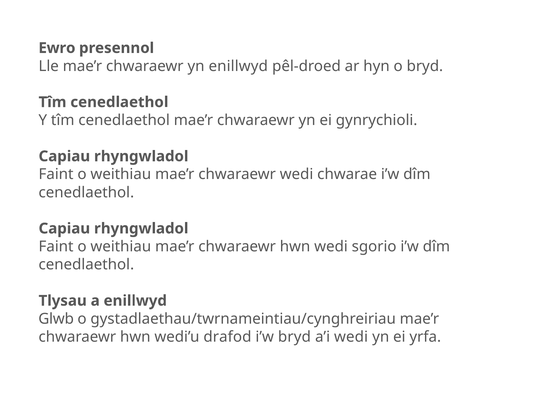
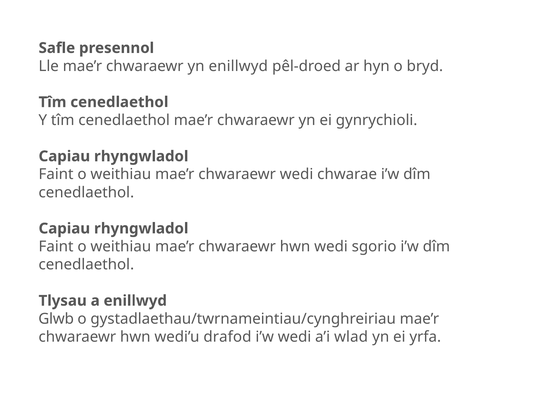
Ewro: Ewro -> Safle (57, 48)
i’w bryd: bryd -> wedi (295, 337)
a’i wedi: wedi -> wlad (351, 337)
